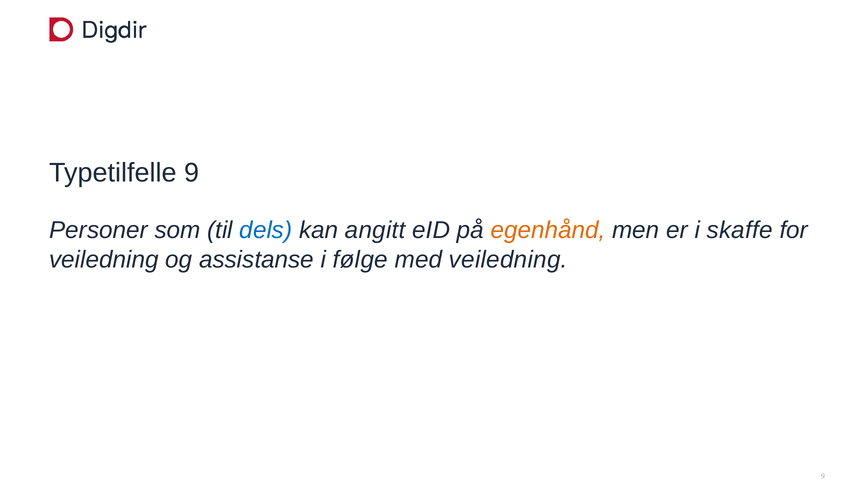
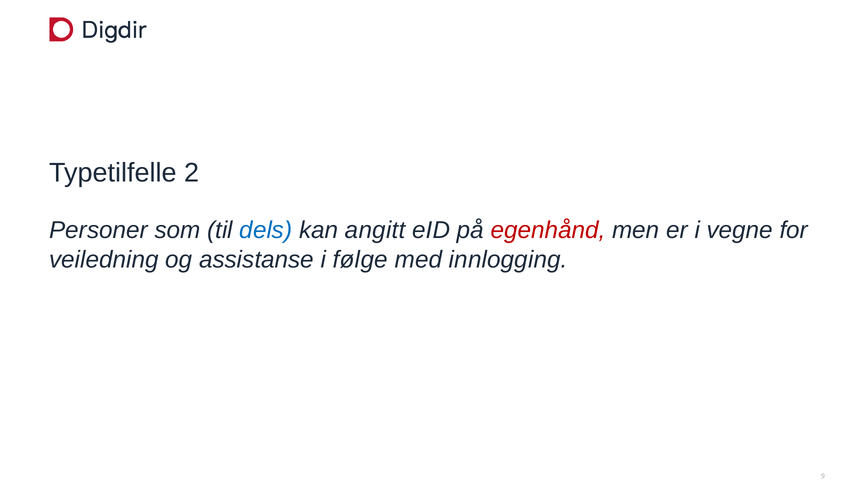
Typetilfelle 9: 9 -> 2 (192, 173)
egenhånd colour: orange -> red (548, 230)
skaffe: skaffe -> vegne (740, 230)
med veiledning: veiledning -> innlogging (508, 260)
